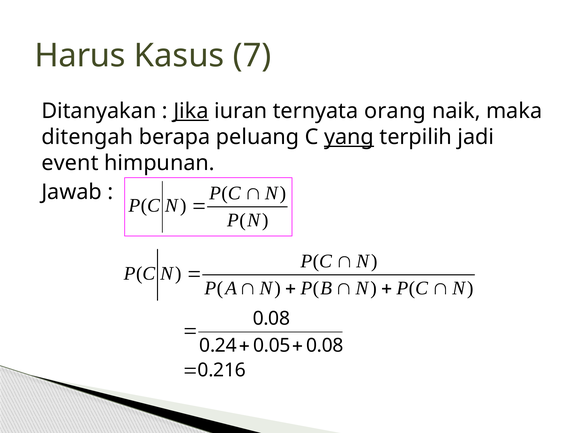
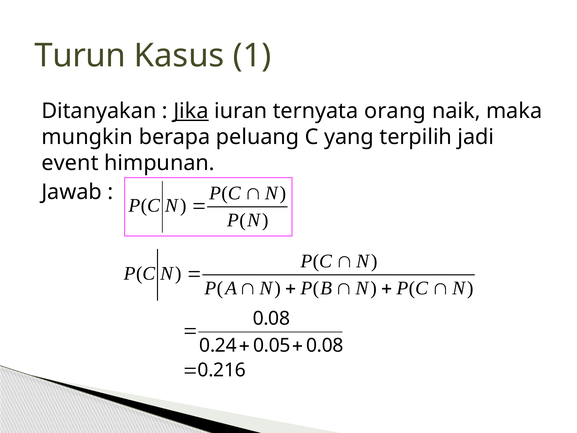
Harus: Harus -> Turun (80, 56)
7: 7 -> 1 (252, 56)
ditengah: ditengah -> mungkin (87, 137)
yang underline: present -> none (349, 137)
